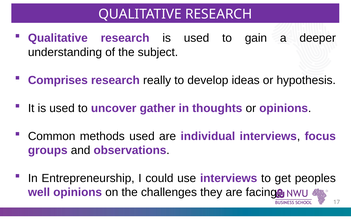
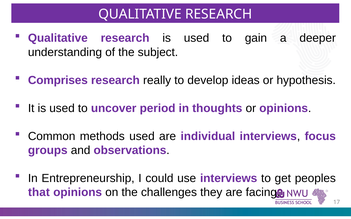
gather: gather -> period (158, 108)
well: well -> that (39, 193)
